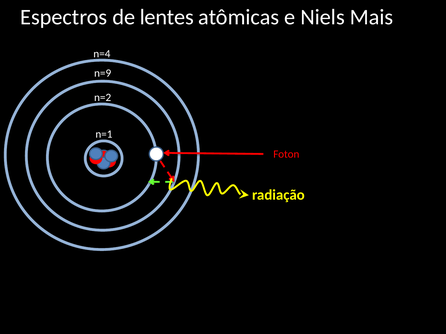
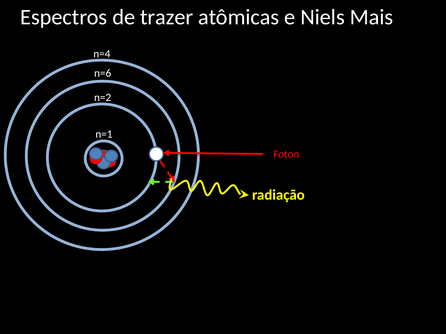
lentes: lentes -> trazer (167, 17)
n=9: n=9 -> n=6 (103, 73)
